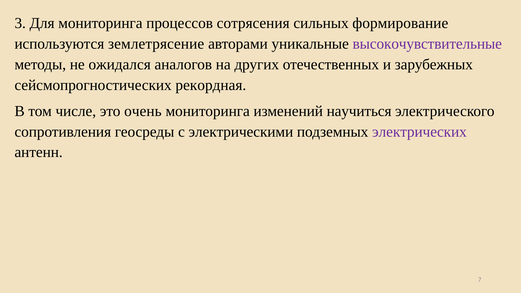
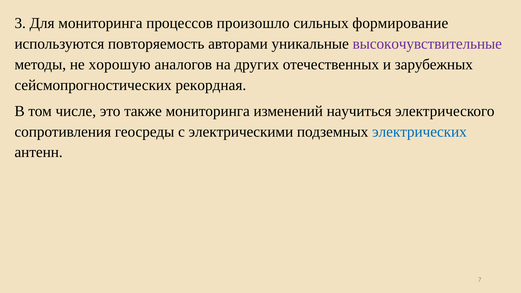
сотрясения: сотрясения -> произошло (253, 23)
землетрясение: землетрясение -> повторяемость (156, 44)
ожидался: ожидался -> хорошую (120, 64)
очень: очень -> также (143, 111)
электрических colour: purple -> blue (419, 132)
